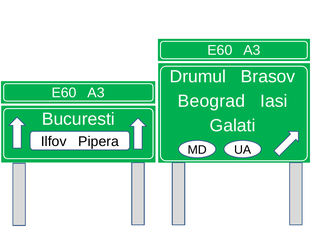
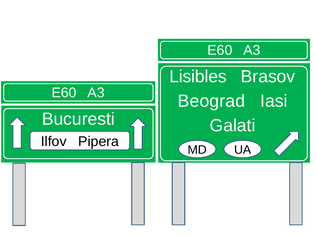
Drumul: Drumul -> Lisibles (198, 76)
